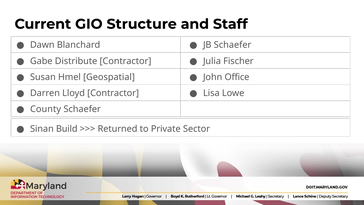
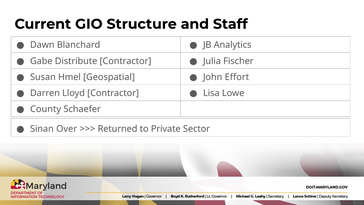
JB Schaefer: Schaefer -> Analytics (233, 45)
Office: Office -> Effort (237, 77)
Build: Build -> Over (67, 129)
